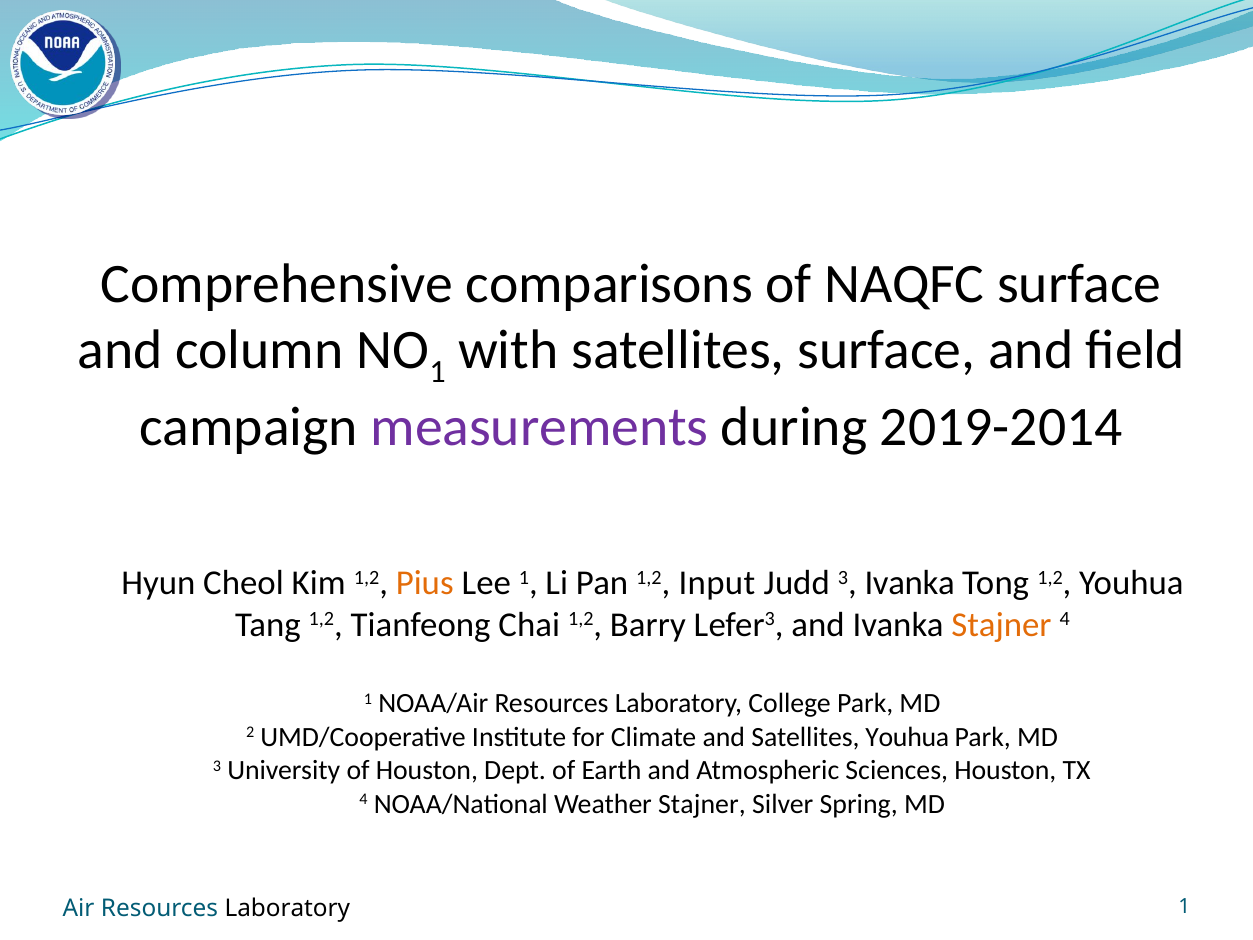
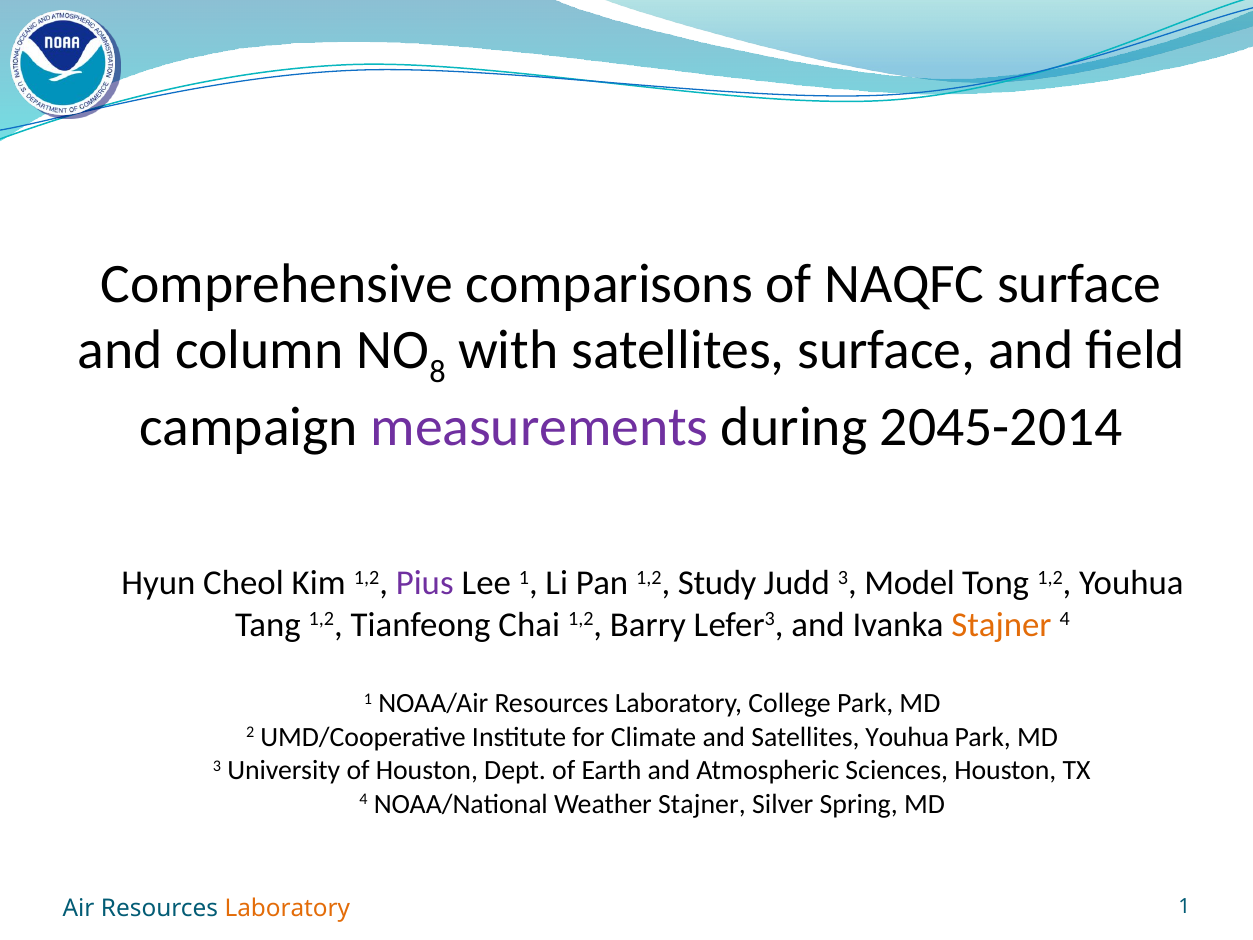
1: 1 -> 8 (437, 372)
2019-2014: 2019-2014 -> 2045-2014 (1001, 427)
Pius colour: orange -> purple (425, 583)
Input: Input -> Study (717, 583)
3 Ivanka: Ivanka -> Model (910, 583)
Laboratory colour: black -> orange (287, 908)
